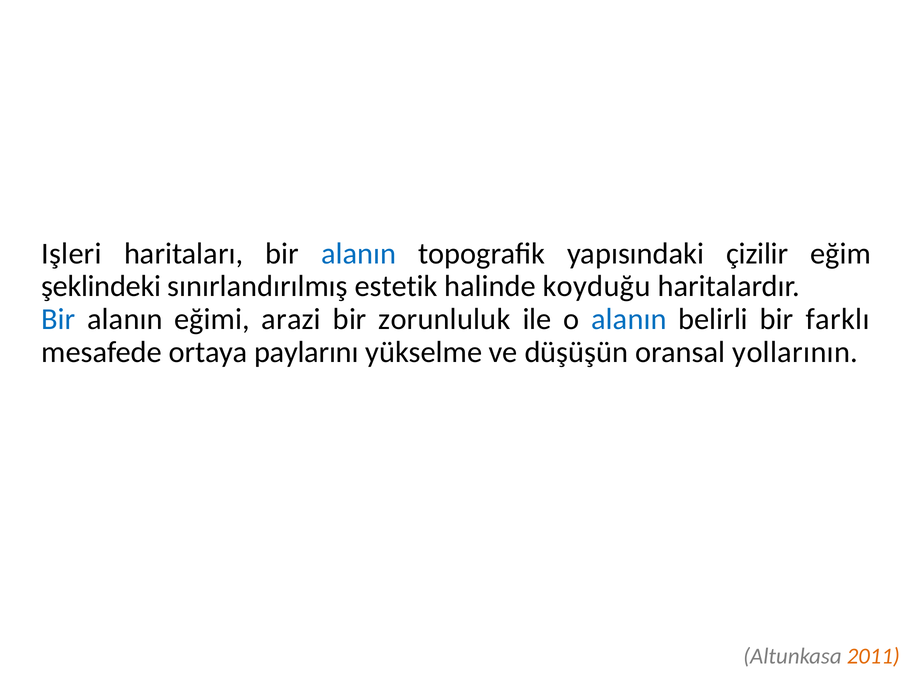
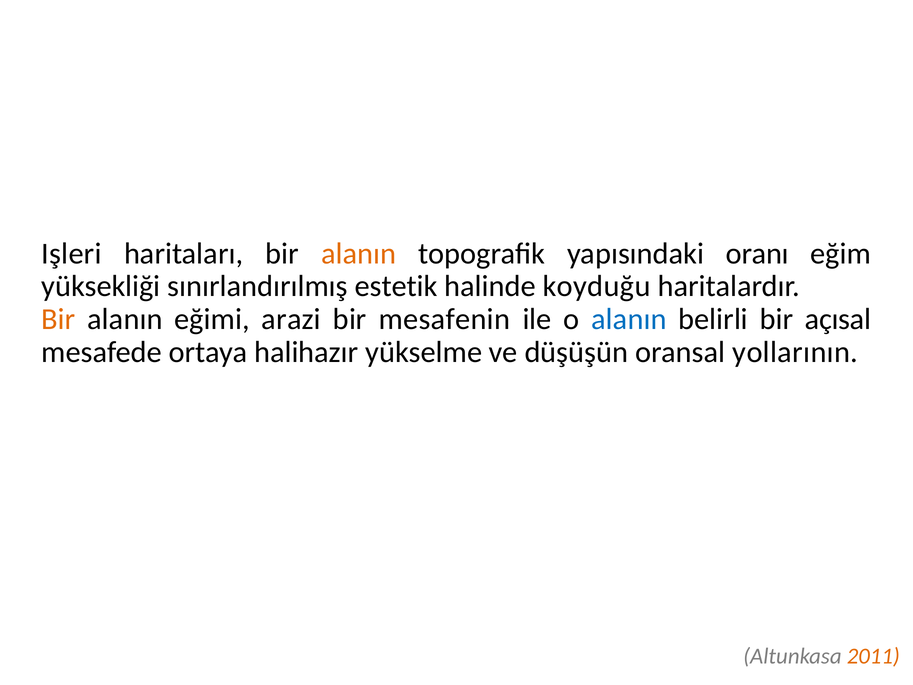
alanın colour: blue -> orange (359, 253)
çizilir: çizilir -> oranı (757, 253)
şeklindeki: şeklindeki -> yüksekliği (101, 286)
Bir colour: blue -> orange (58, 319)
zorunluluk: zorunluluk -> mesafenin (444, 319)
farklı: farklı -> açısal (838, 319)
paylarını: paylarını -> halihazır (306, 352)
